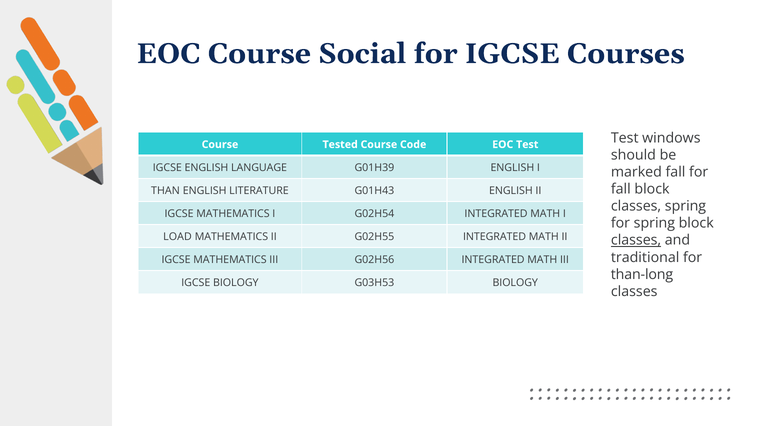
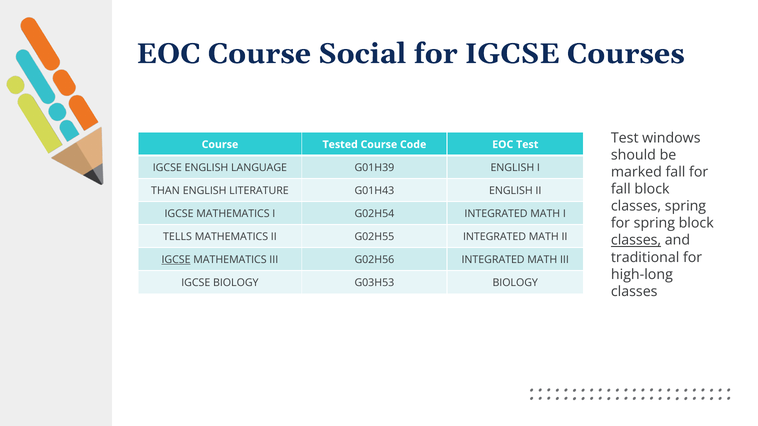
LOAD: LOAD -> TELLS (177, 237)
IGCSE underline: none -> present (176, 260)
than-long: than-long -> high-long (642, 275)
